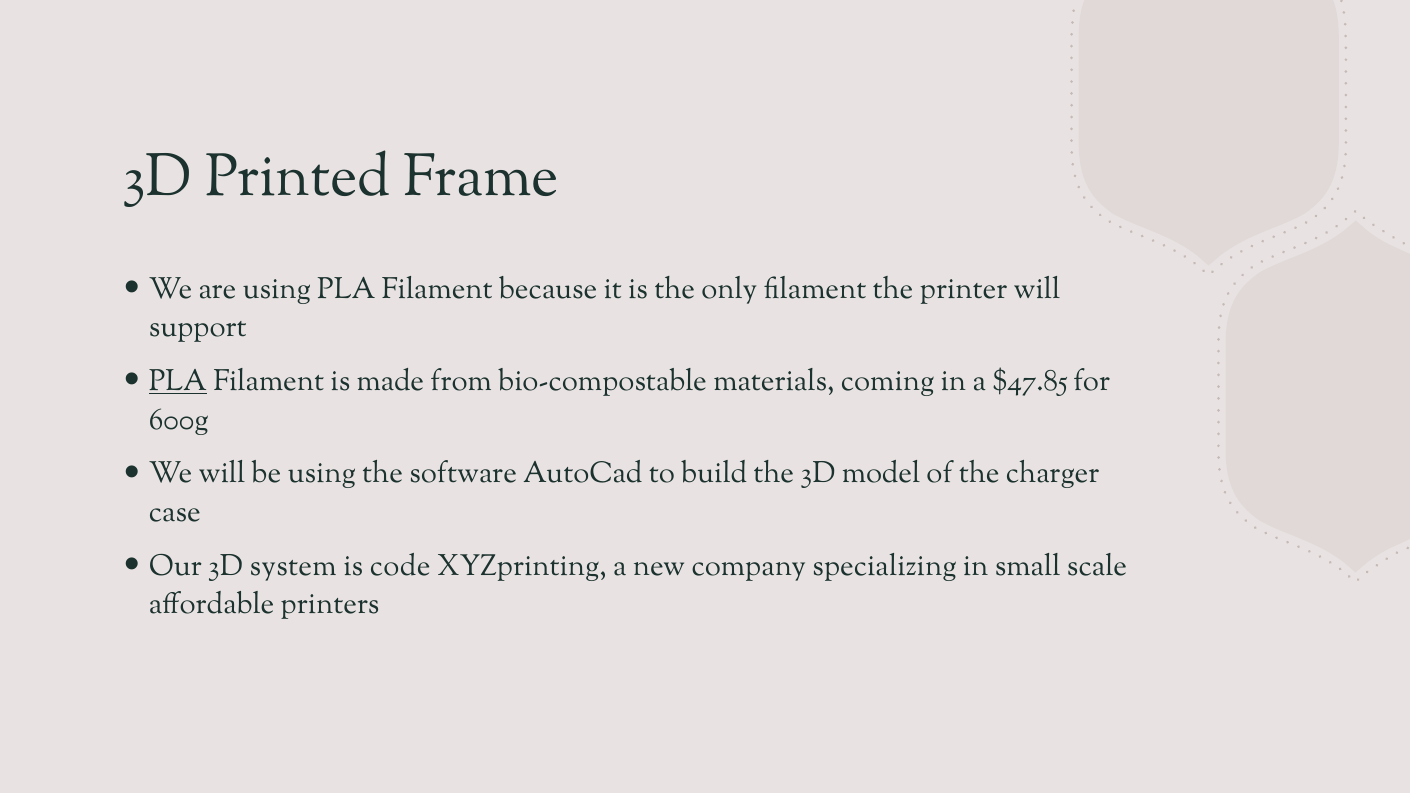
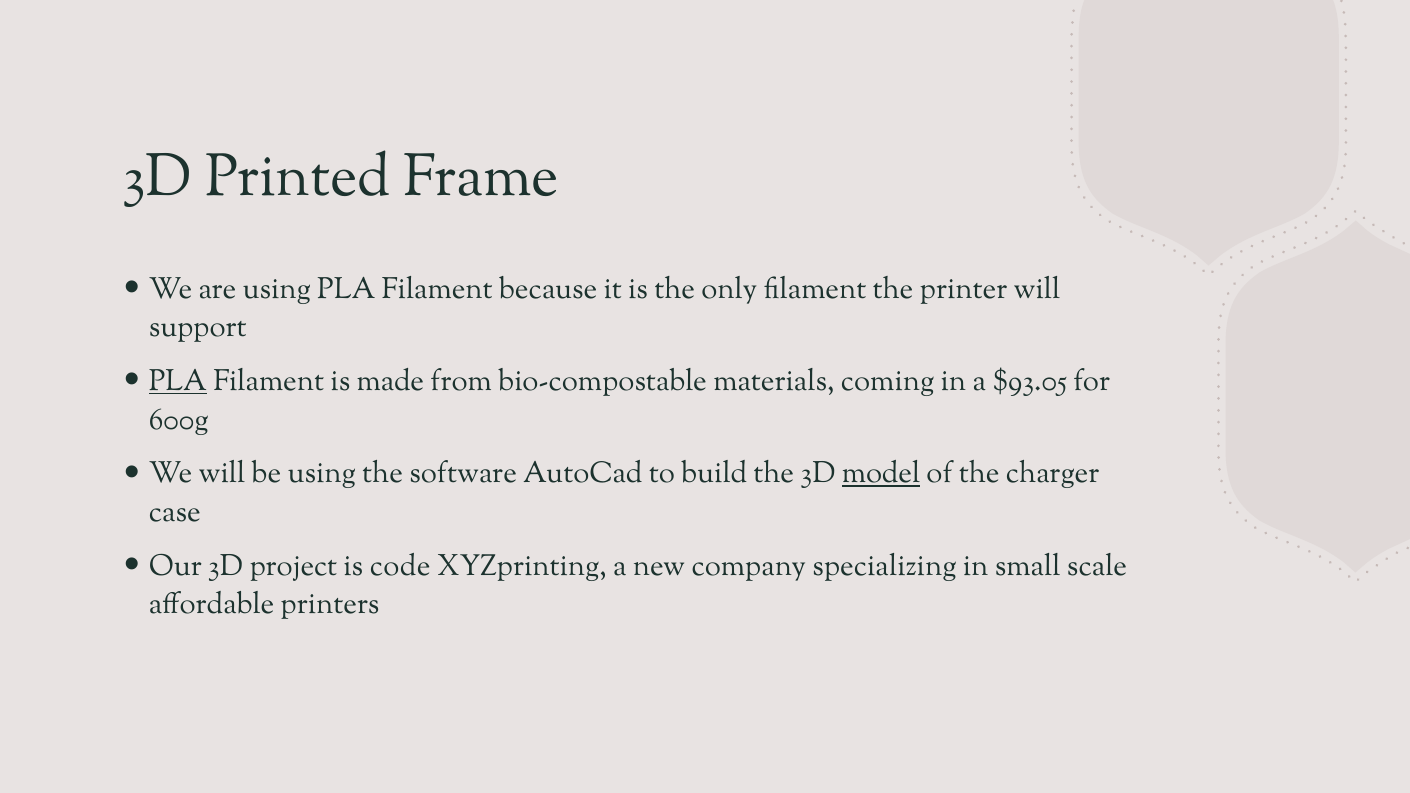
$47.85: $47.85 -> $93.05 (1030, 381)
model underline: none -> present (881, 473)
system: system -> project (293, 565)
